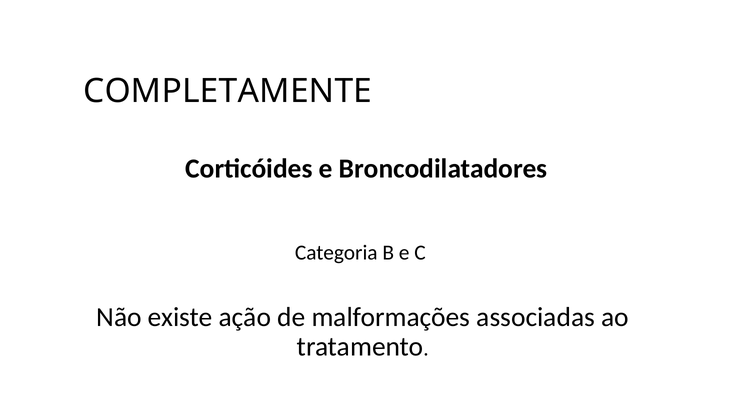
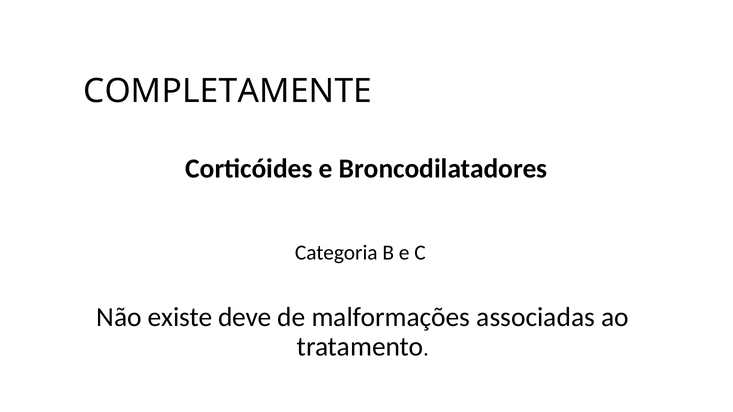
ação: ação -> deve (245, 317)
